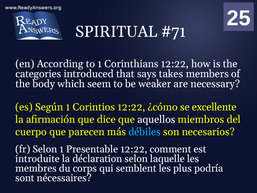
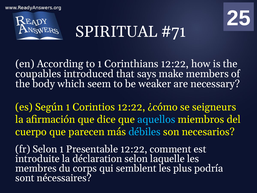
categories: categories -> coupables (38, 74)
takes: takes -> make (171, 74)
excellente: excellente -> seigneurs (214, 107)
aquellos colour: white -> light blue (156, 119)
